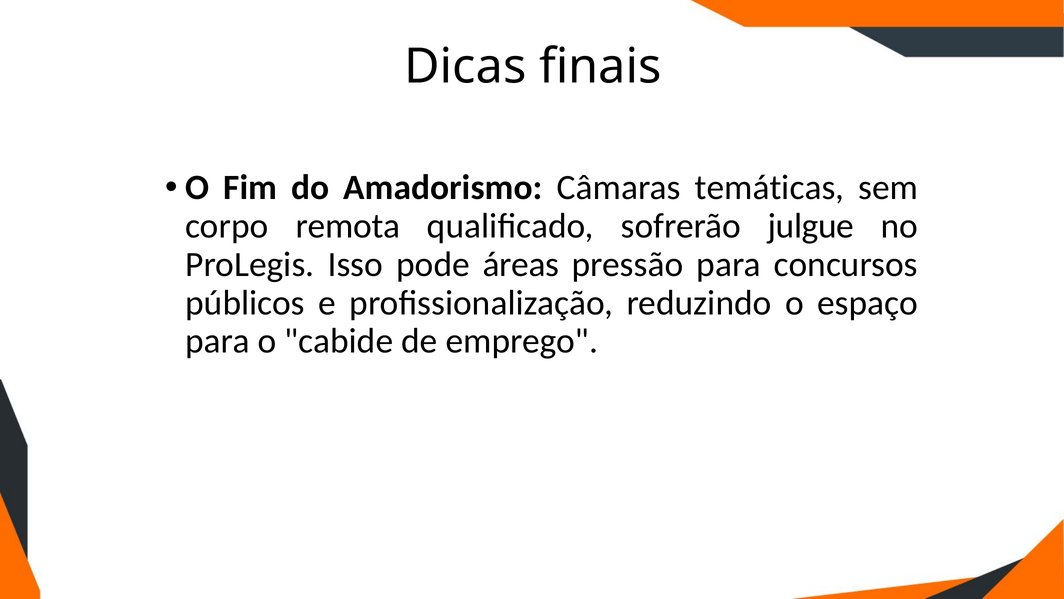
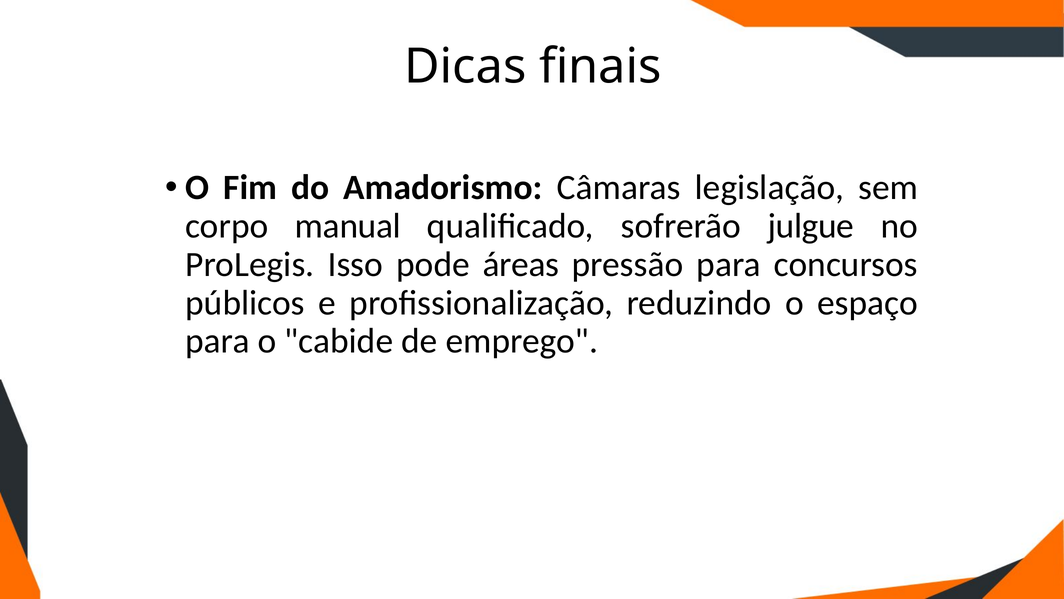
temáticas: temáticas -> legislação (770, 188)
remota: remota -> manual (348, 226)
